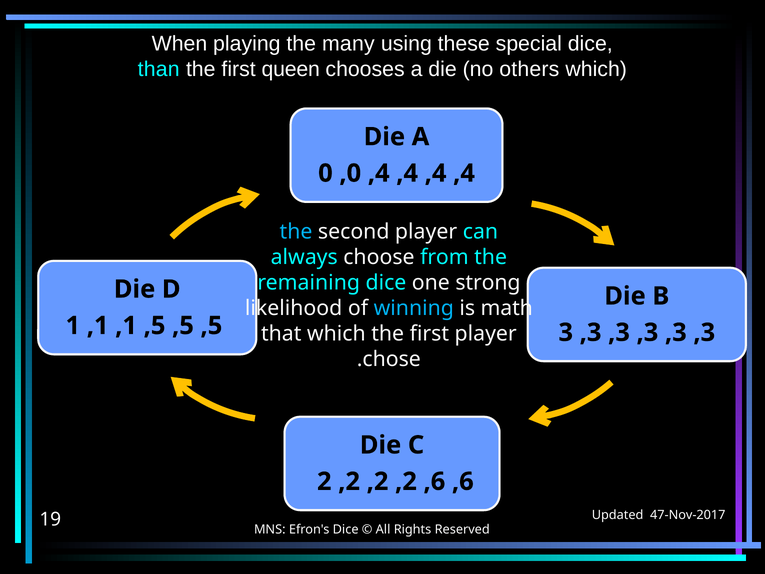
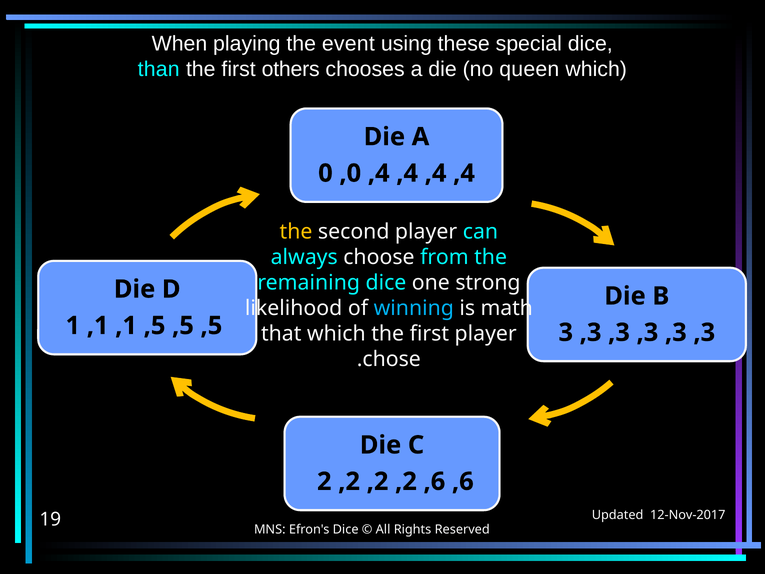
many: many -> event (348, 44)
queen: queen -> others (291, 69)
others: others -> queen (529, 69)
the colour: light blue -> yellow (296, 232)
47-Nov-2017: 47-Nov-2017 -> 12-Nov-2017 (688, 515)
